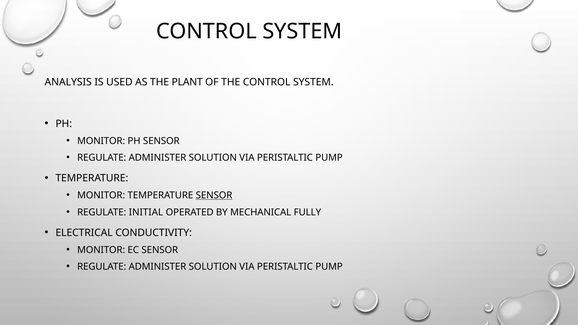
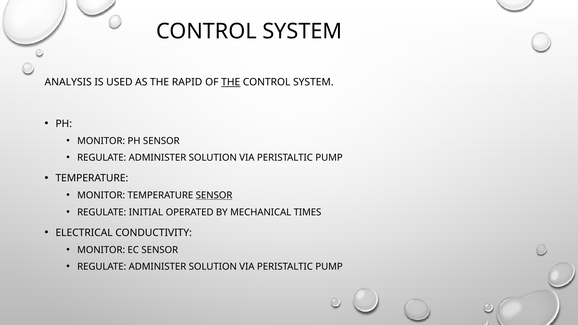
PLANT: PLANT -> RAPID (187, 82)
THE underline: none -> present (231, 82)
FULLY: FULLY -> TIMES (307, 212)
